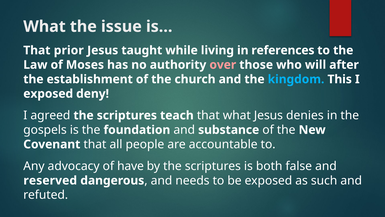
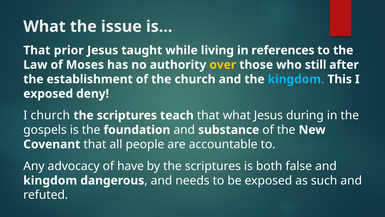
over colour: pink -> yellow (223, 65)
will: will -> still (316, 65)
I agreed: agreed -> church (50, 115)
denies: denies -> during (305, 115)
reserved: reserved -> kingdom (50, 180)
